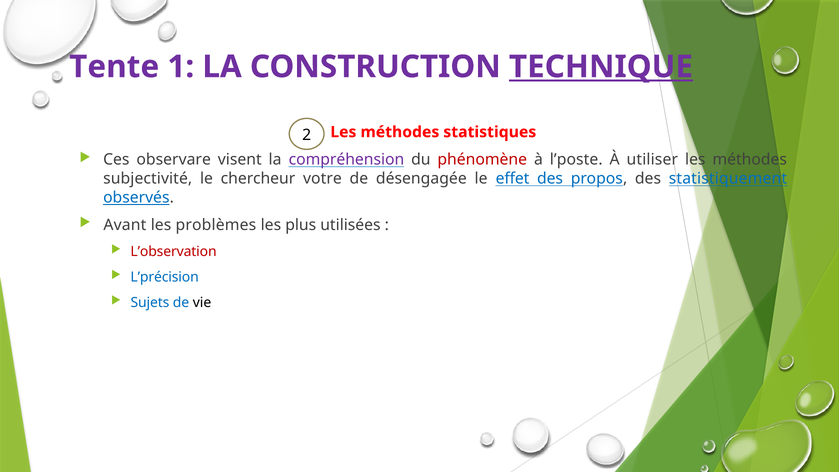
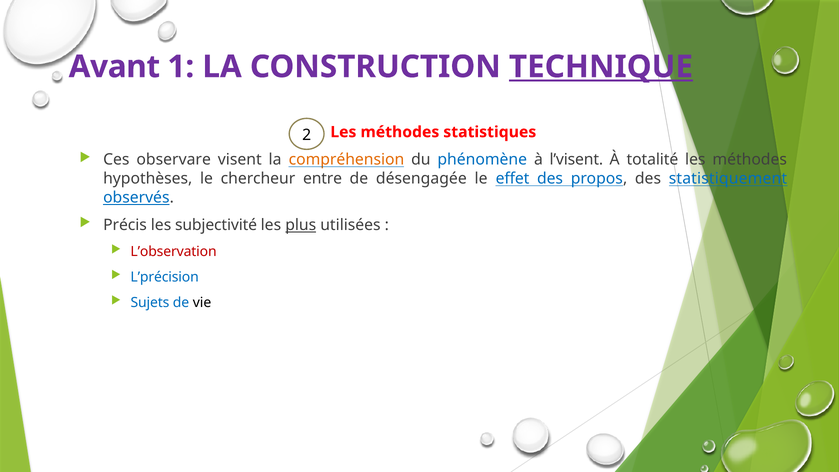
Tente: Tente -> Avant (114, 67)
compréhension colour: purple -> orange (346, 160)
phénomène colour: red -> blue (482, 160)
l’poste: l’poste -> l’visent (576, 160)
utiliser: utiliser -> totalité (652, 160)
subjectivité: subjectivité -> hypothèses (148, 179)
votre: votre -> entre (323, 179)
Avant: Avant -> Précis (125, 225)
problèmes: problèmes -> subjectivité (216, 225)
plus underline: none -> present (301, 225)
